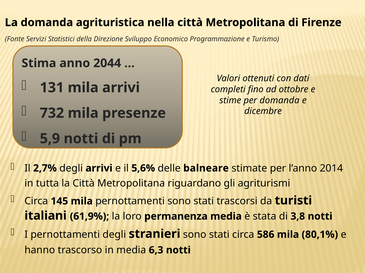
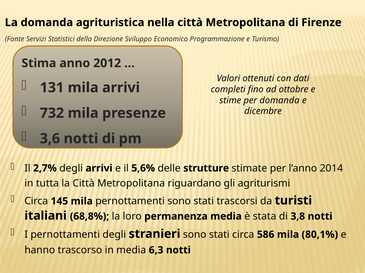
2044: 2044 -> 2012 (107, 63)
5,9: 5,9 -> 3,6 (50, 139)
balneare: balneare -> strutture (206, 169)
61,9%: 61,9% -> 68,8% (90, 217)
